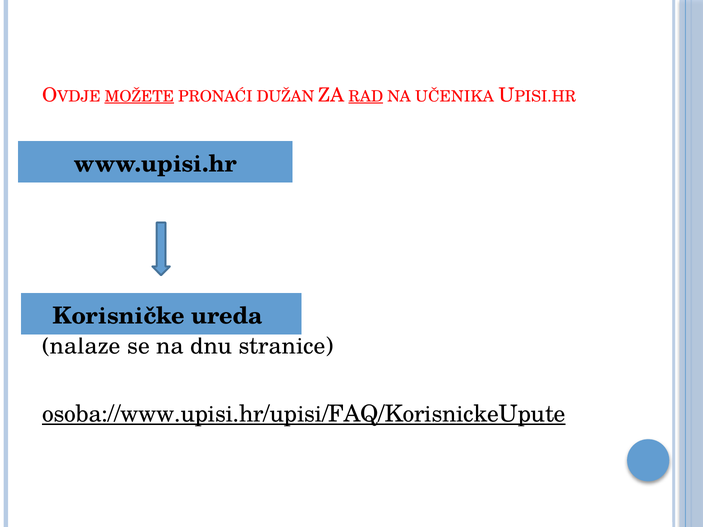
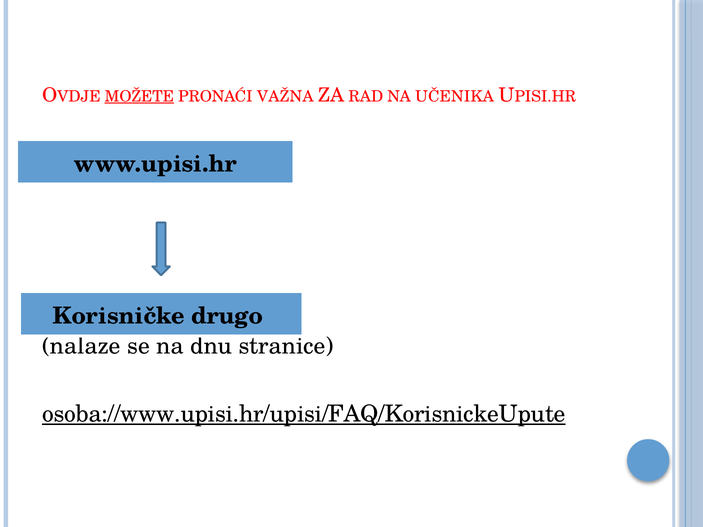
DUŽAN: DUŽAN -> VAŽNA (285, 96)
RAD underline: present -> none (366, 96)
ureda: ureda -> drugo (227, 316)
